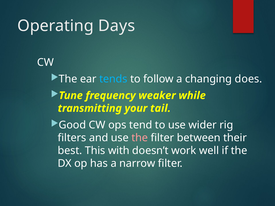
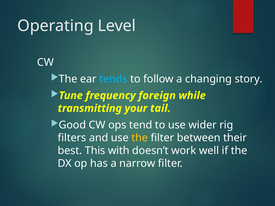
Days: Days -> Level (117, 26)
does: does -> story (249, 79)
weaker: weaker -> foreign (157, 96)
the colour: pink -> yellow (140, 138)
